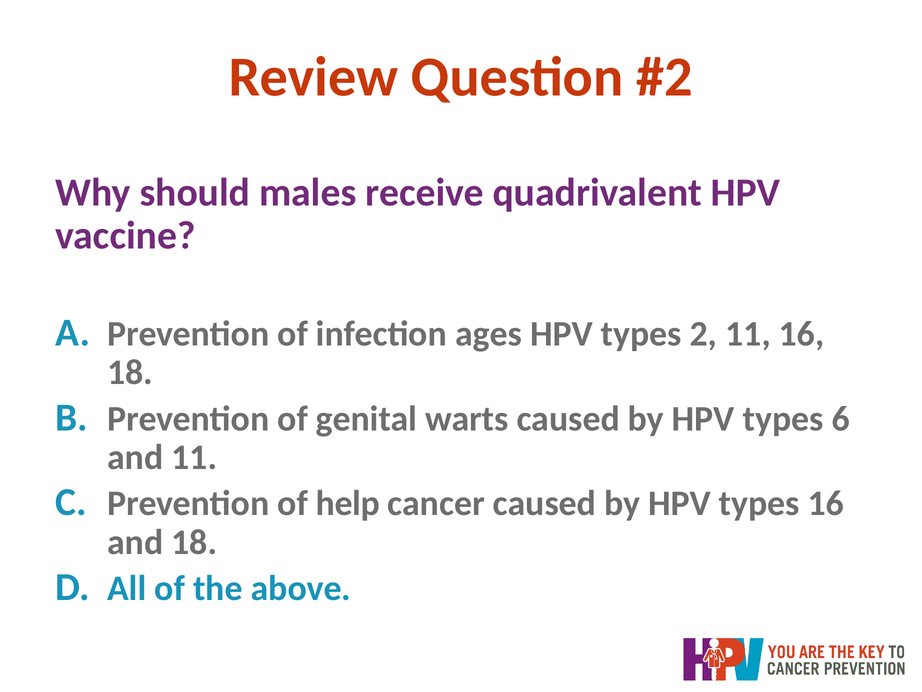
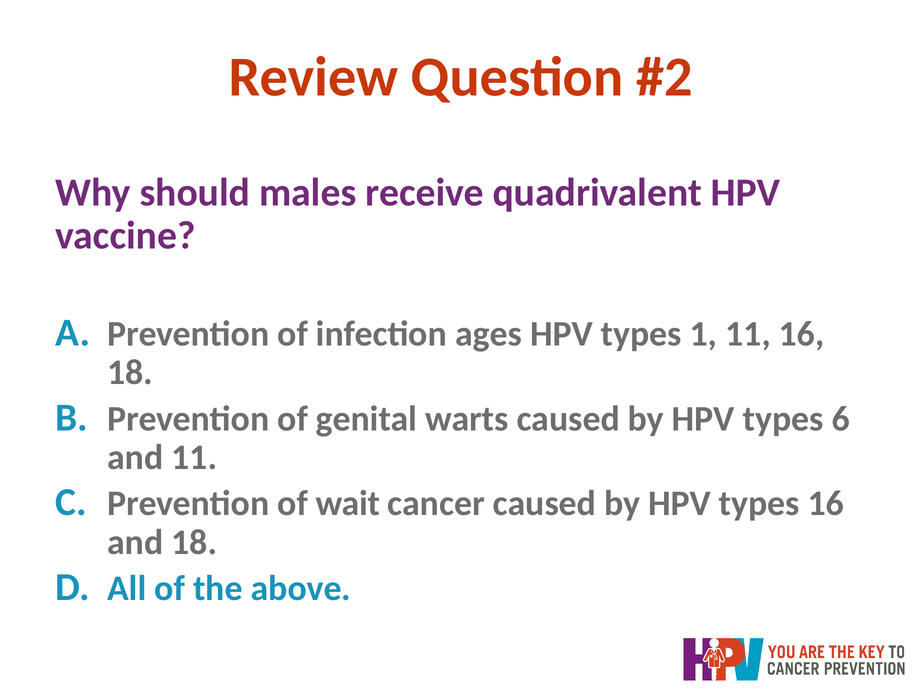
2: 2 -> 1 (703, 334)
help: help -> wait (348, 503)
